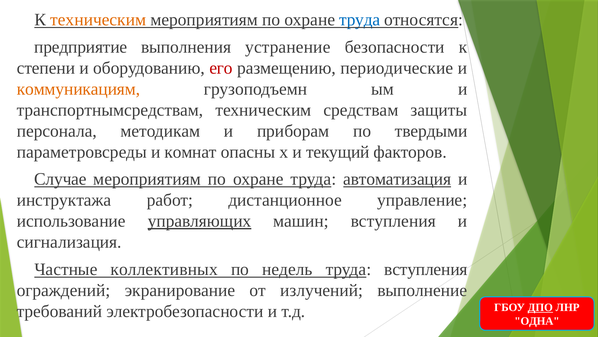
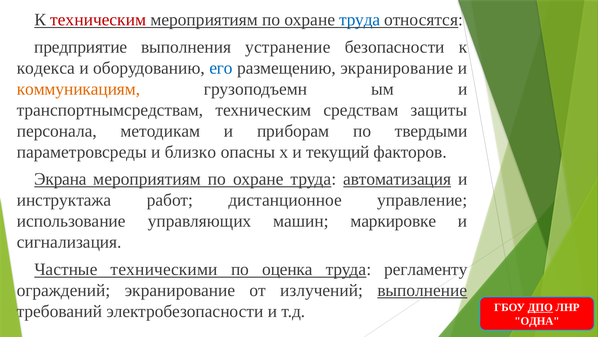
техническим colour: orange -> red (98, 20)
степени: степени -> кодекса (46, 68)
его colour: red -> blue (221, 68)
размещению периодические: периодические -> экранирование (397, 68)
комнат: комнат -> близко (190, 152)
Случае: Случае -> Экрана (60, 179)
управляющих underline: present -> none (200, 221)
машин вступления: вступления -> маркировке (393, 221)
коллективных: коллективных -> техническими (164, 269)
недель: недель -> оценка (287, 269)
труда вступления: вступления -> регламенту (426, 269)
выполнение underline: none -> present (422, 290)
